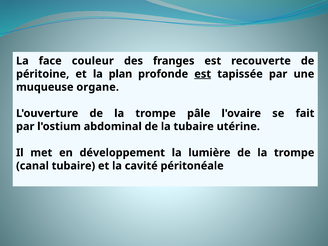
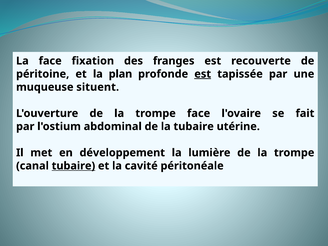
couleur: couleur -> fixation (93, 61)
organe: organe -> situent (98, 87)
trompe pâle: pâle -> face (199, 113)
tubaire underline: none -> present (73, 166)
